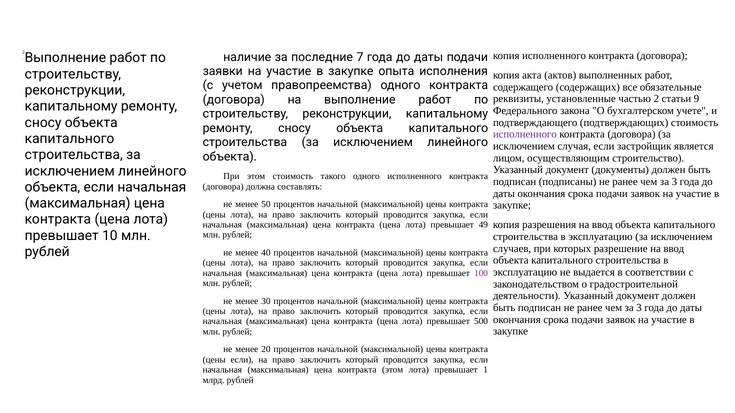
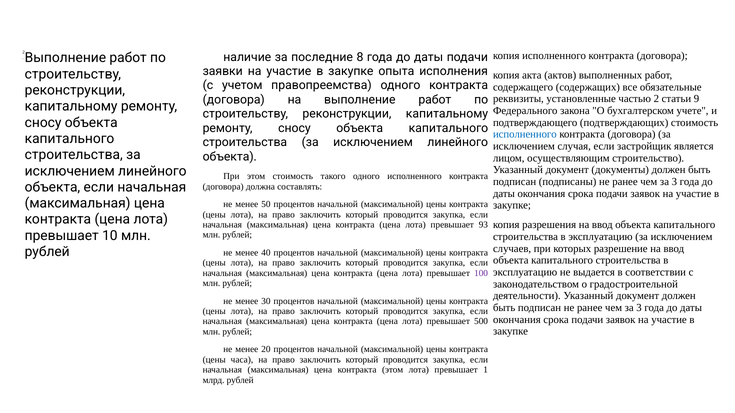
7: 7 -> 8 (360, 57)
исполненного colour: purple -> blue (525, 135)
49: 49 -> 93 (483, 225)
цены если: если -> часа (242, 360)
